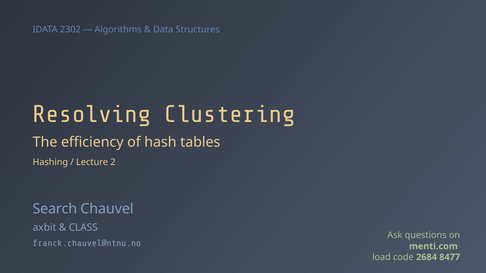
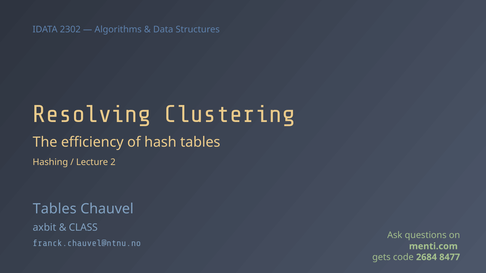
Search: Search -> Tables (55, 209)
load: load -> gets (381, 258)
